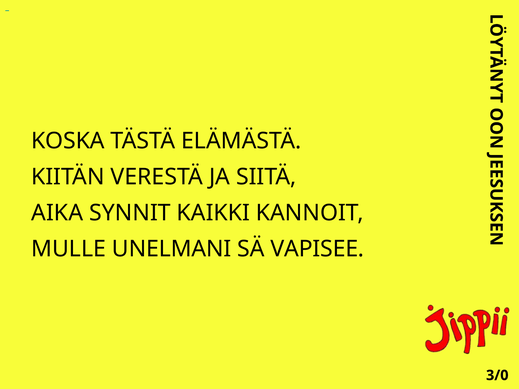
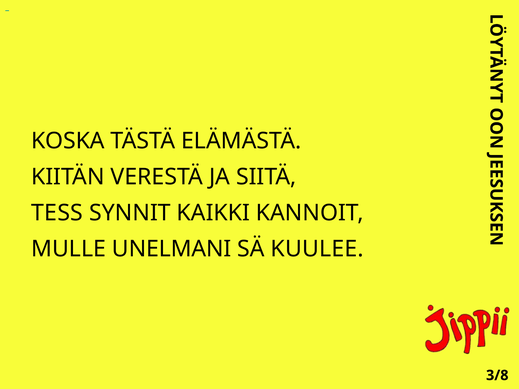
AIKA: AIKA -> TESS (57, 213)
VAPISEE: VAPISEE -> KUULEE (317, 249)
3/0: 3/0 -> 3/8 (497, 376)
